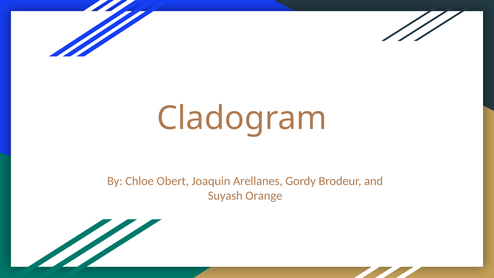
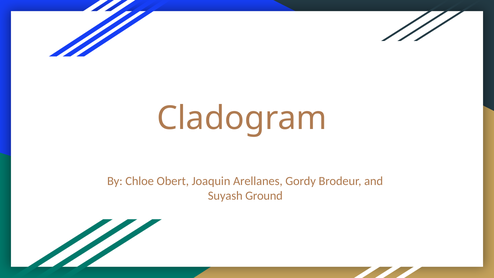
Orange: Orange -> Ground (264, 196)
